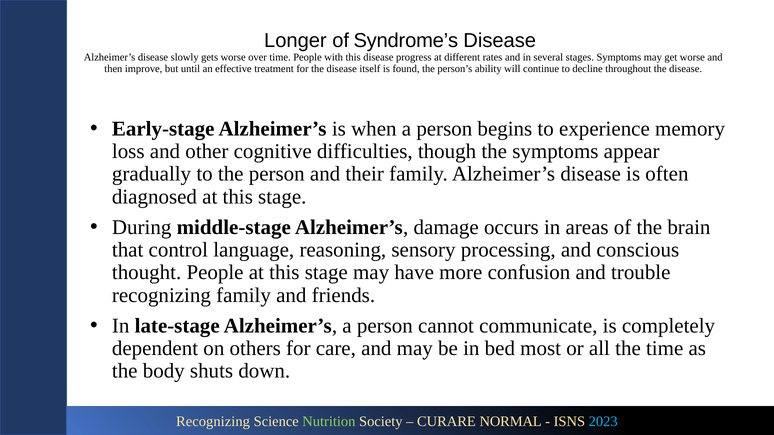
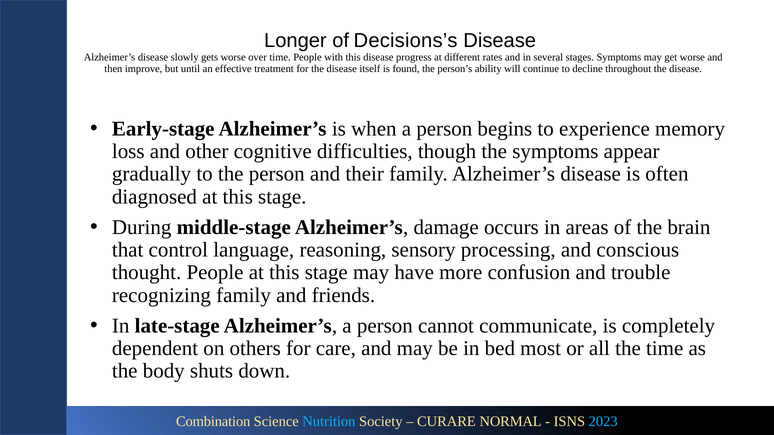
Syndrome’s: Syndrome’s -> Decisions’s (406, 41)
Recognizing: Recognizing -> Combination (213, 422)
Nutrition colour: light green -> light blue (329, 422)
